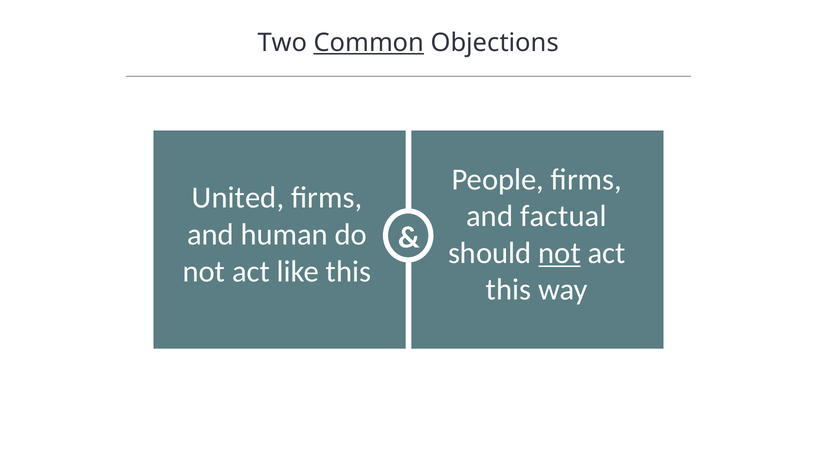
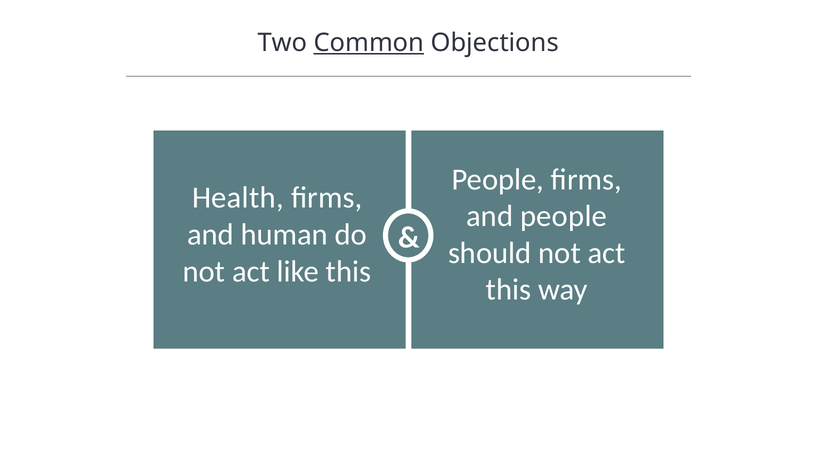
United: United -> Health (238, 198)
and factual: factual -> people (564, 216)
not underline: present -> none (560, 253)
